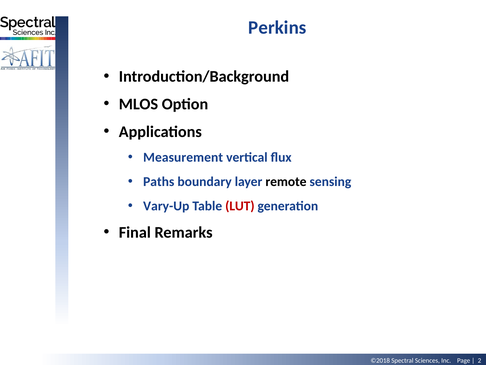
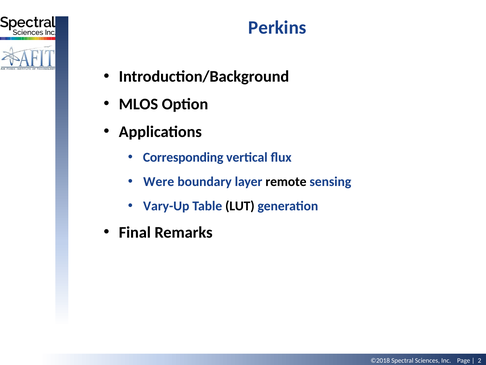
Measurement: Measurement -> Corresponding (183, 157)
Paths: Paths -> Were (159, 182)
LUT colour: red -> black (240, 206)
